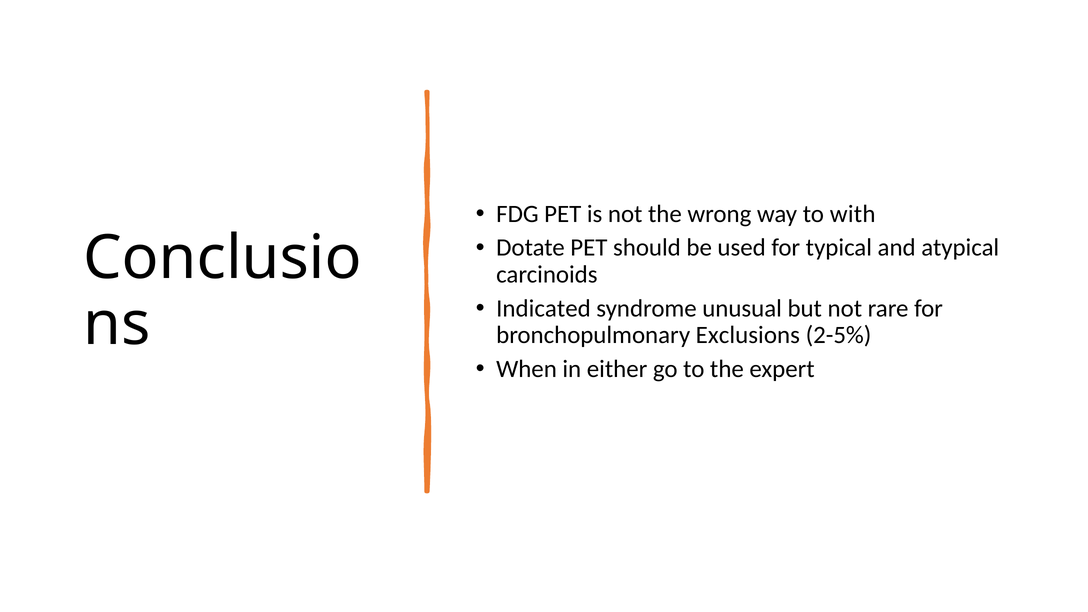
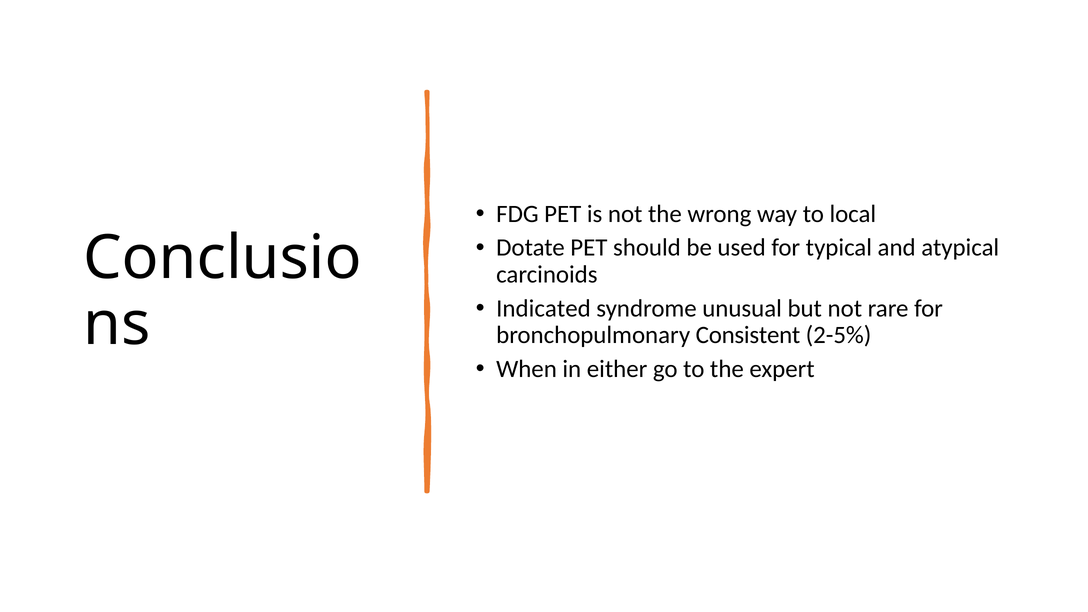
with: with -> local (853, 214)
Exclusions: Exclusions -> Consistent (748, 335)
